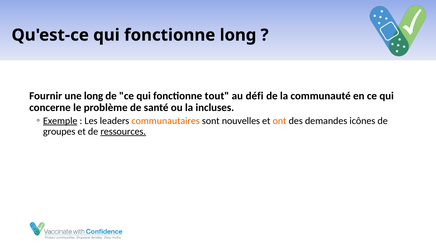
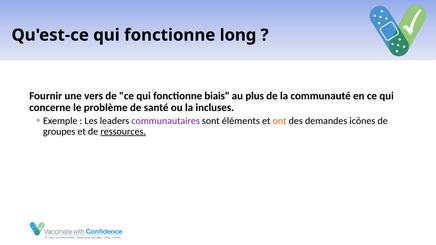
une long: long -> vers (94, 96)
tout: tout -> biais (217, 96)
défi: défi -> plus (255, 96)
Exemple underline: present -> none (60, 121)
communautaires colour: orange -> purple (166, 121)
nouvelles: nouvelles -> éléments (241, 121)
